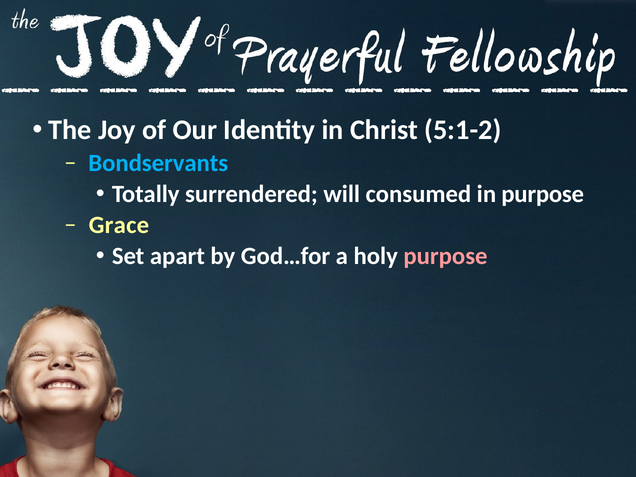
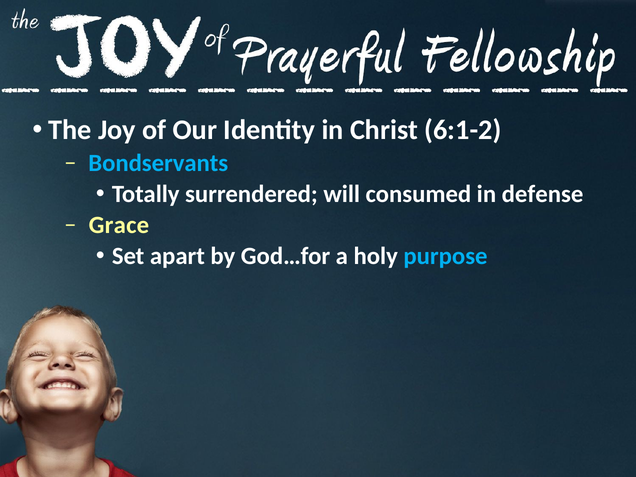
5:1-2: 5:1-2 -> 6:1-2 (463, 130)
in purpose: purpose -> defense (543, 194)
purpose colour: pink -> light blue (446, 256)
